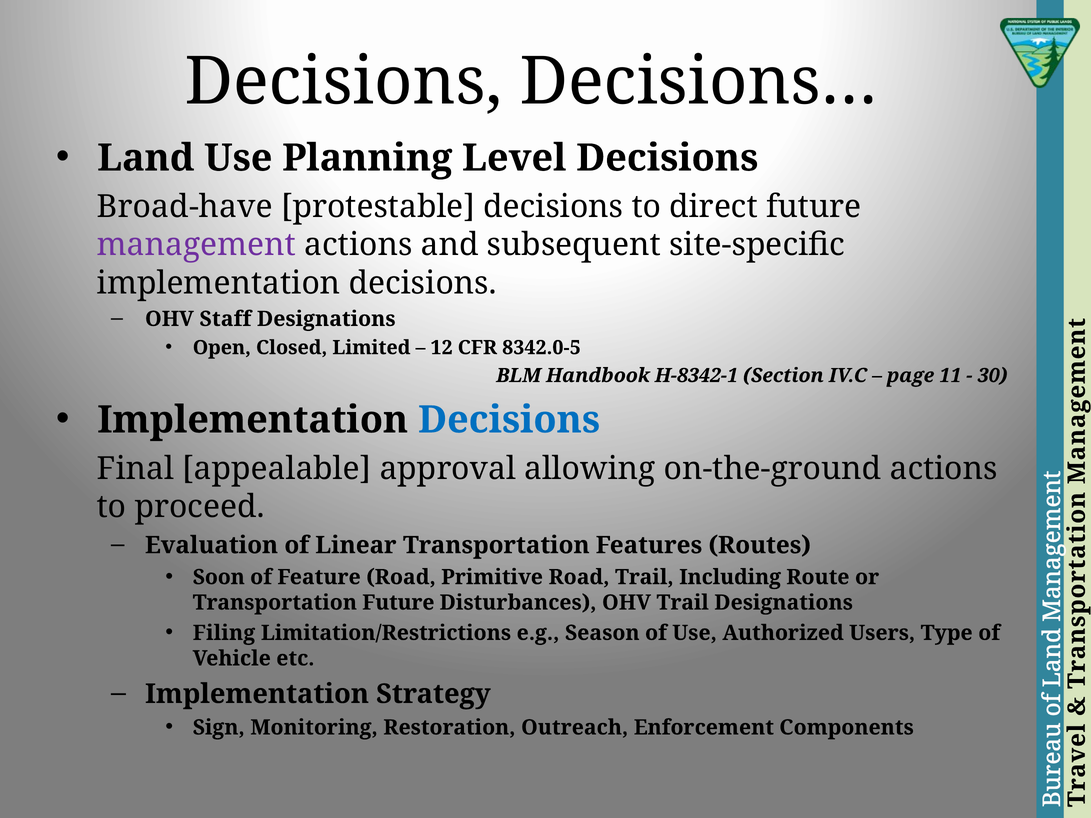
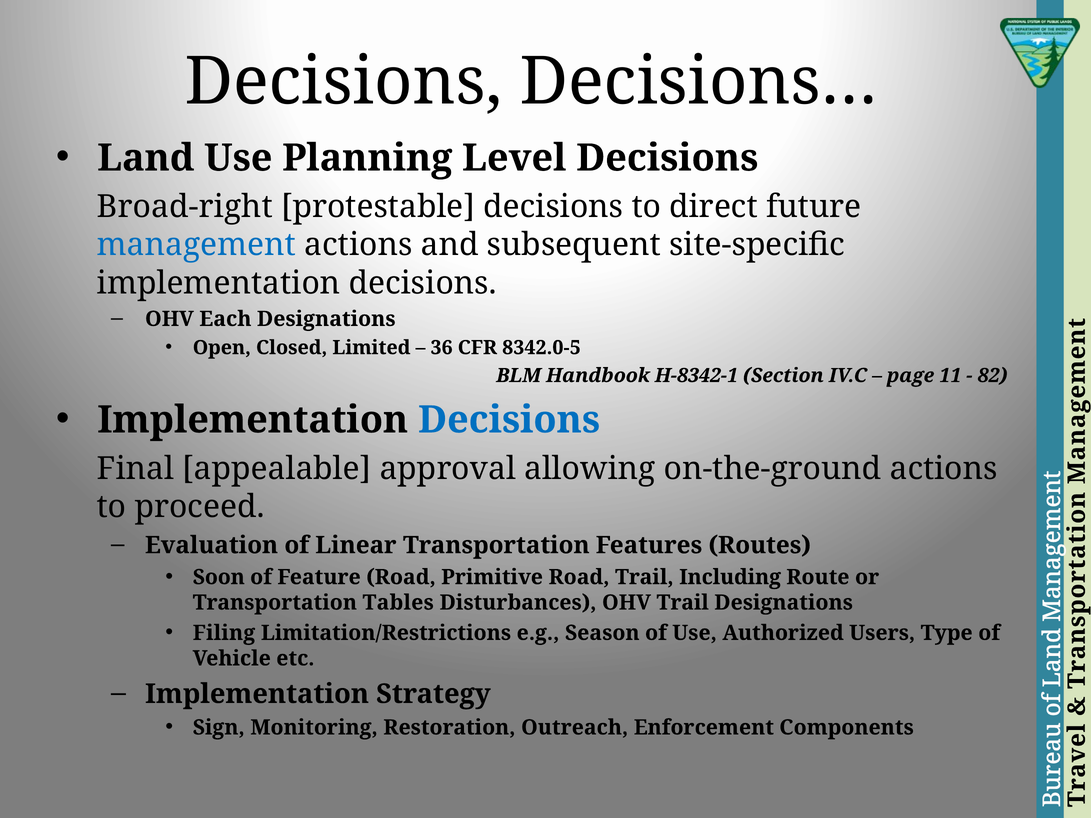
Broad-have: Broad-have -> Broad-right (185, 207)
management colour: purple -> blue (196, 245)
Staff: Staff -> Each (225, 319)
12: 12 -> 36 (442, 348)
30: 30 -> 82 (992, 376)
Transportation Future: Future -> Tables (398, 603)
